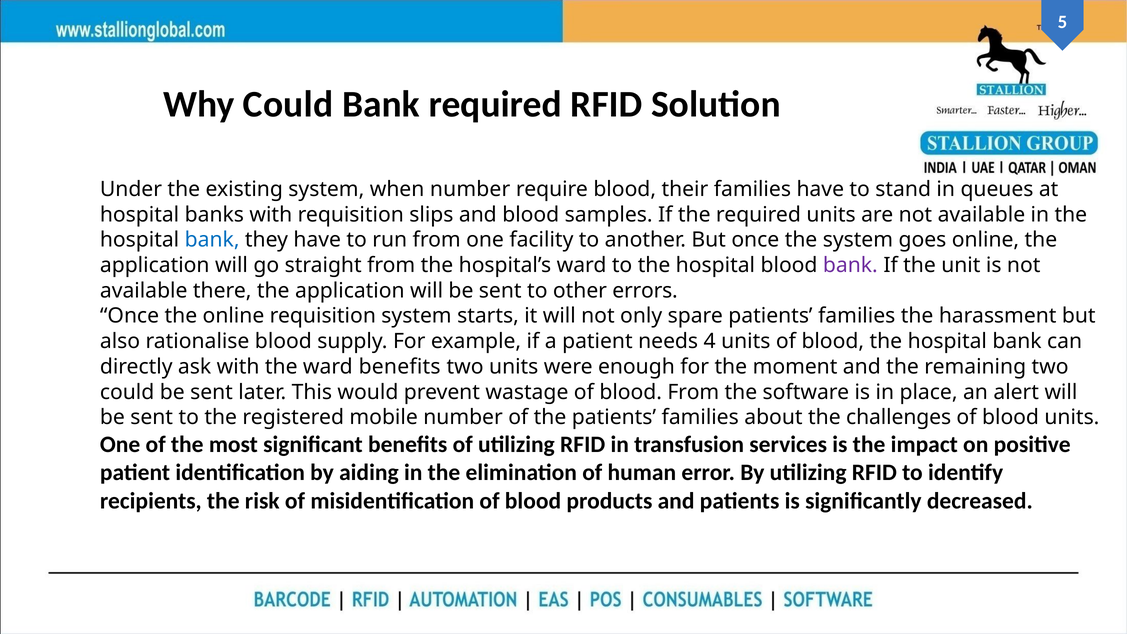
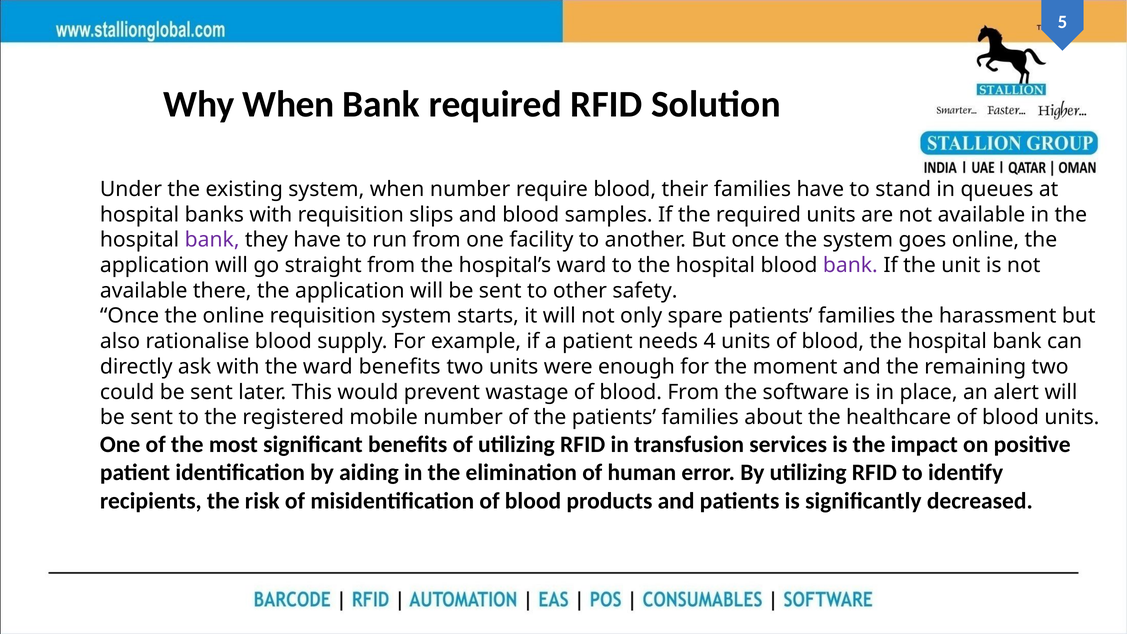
Why Could: Could -> When (289, 104)
bank colour: blue -> purple (212, 240)
errors: errors -> safety (645, 291)
challenges: challenges -> healthcare (899, 417)
